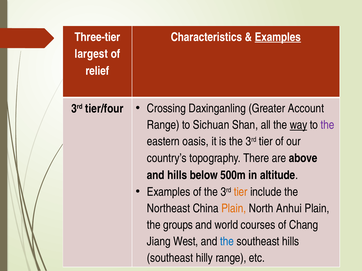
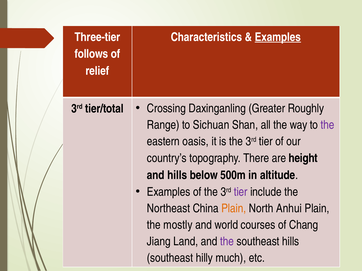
largest: largest -> follows (91, 54)
tier/four: tier/four -> tier/total (104, 109)
Account: Account -> Roughly (306, 109)
way underline: present -> none (299, 125)
above: above -> height (303, 158)
tier colour: orange -> purple (241, 192)
groups: groups -> mostly (178, 225)
West: West -> Land (186, 242)
the colour: blue -> purple (227, 242)
hilly range: range -> much (231, 258)
